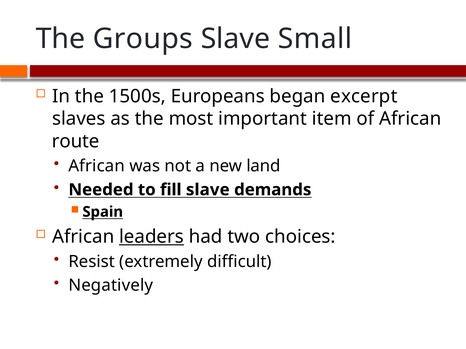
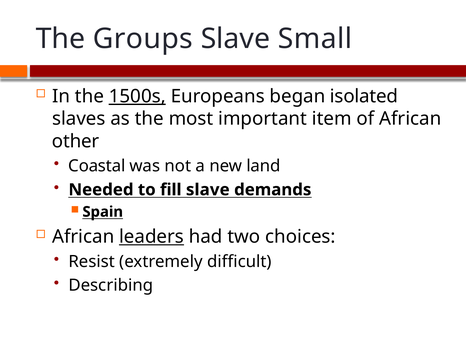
1500s underline: none -> present (137, 96)
excerpt: excerpt -> isolated (364, 96)
route: route -> other (76, 141)
African: African -> Coastal (97, 166)
Negatively: Negatively -> Describing (111, 286)
